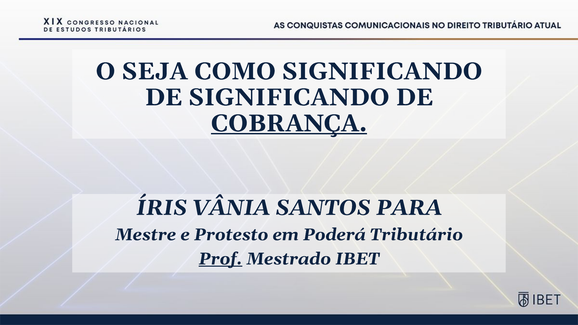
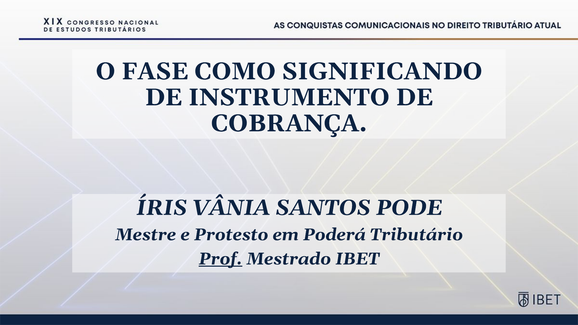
SEJA: SEJA -> FASE (155, 71)
DE SIGNIFICANDO: SIGNIFICANDO -> INSTRUMENTO (289, 97)
COBRANÇA underline: present -> none (289, 123)
PARA: PARA -> PODE (409, 208)
